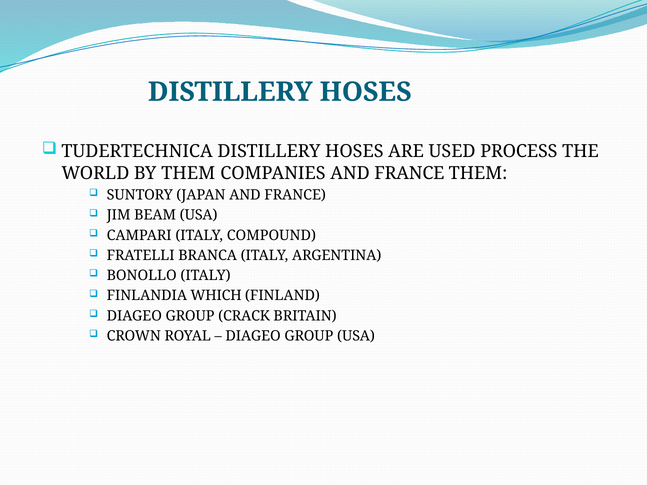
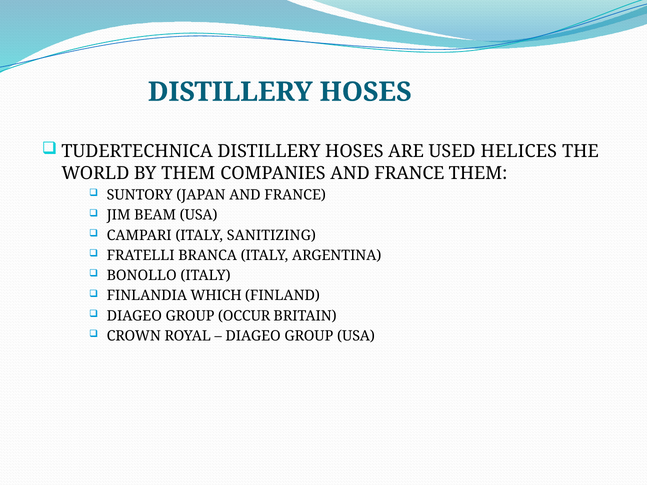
PROCESS: PROCESS -> HELICES (519, 152)
COMPOUND: COMPOUND -> SANITIZING (271, 235)
CRACK: CRACK -> OCCUR (244, 316)
